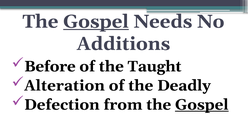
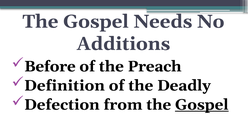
Gospel underline: present -> none (96, 22)
Taught: Taught -> Preach (155, 67)
Alteration: Alteration -> Definition (64, 86)
